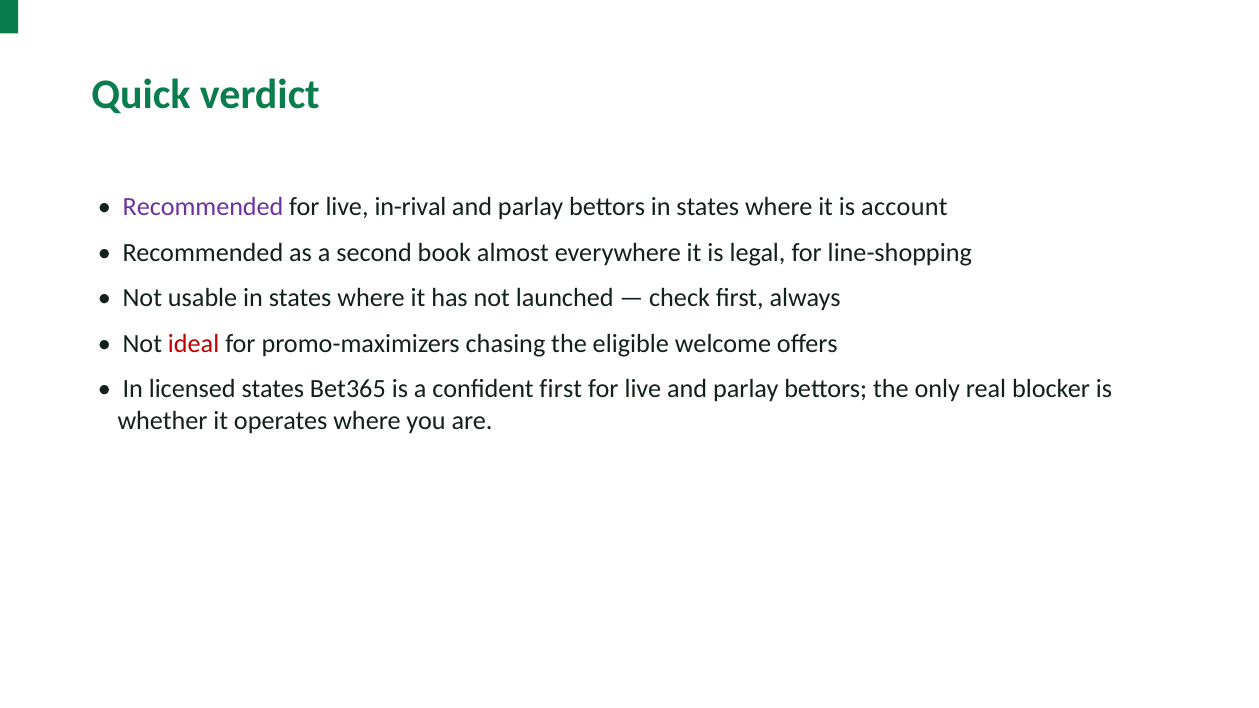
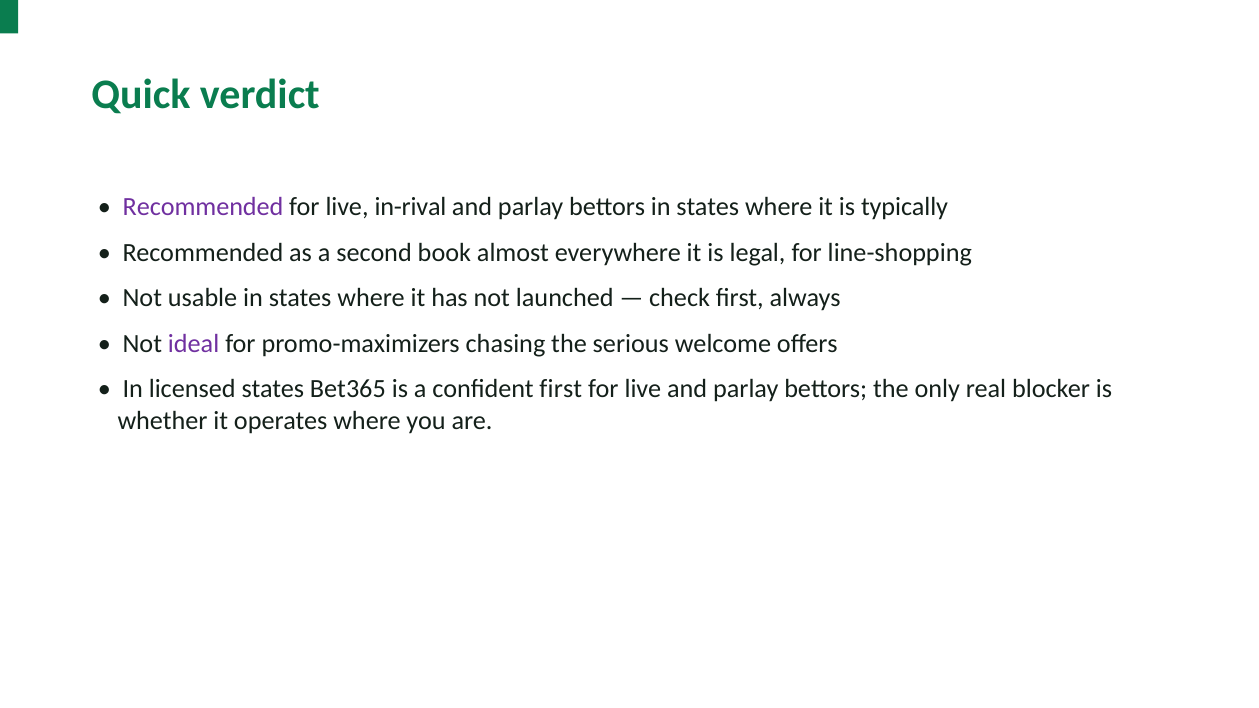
account: account -> typically (905, 207)
ideal colour: red -> purple (194, 344)
eligible: eligible -> serious (631, 344)
